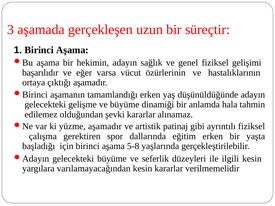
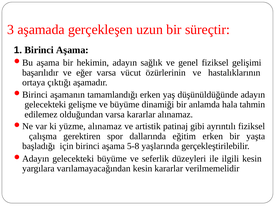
olduğundan şevki: şevki -> varsa (115, 115)
yüzme aşamadır: aşamadır -> alınamaz (105, 127)
